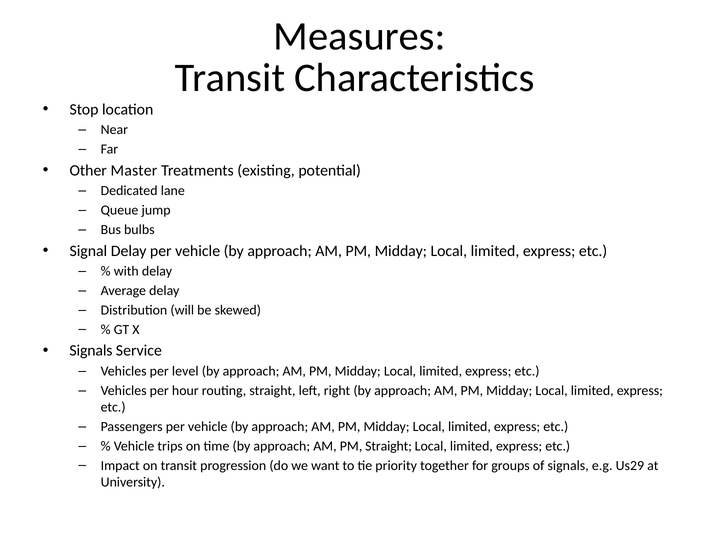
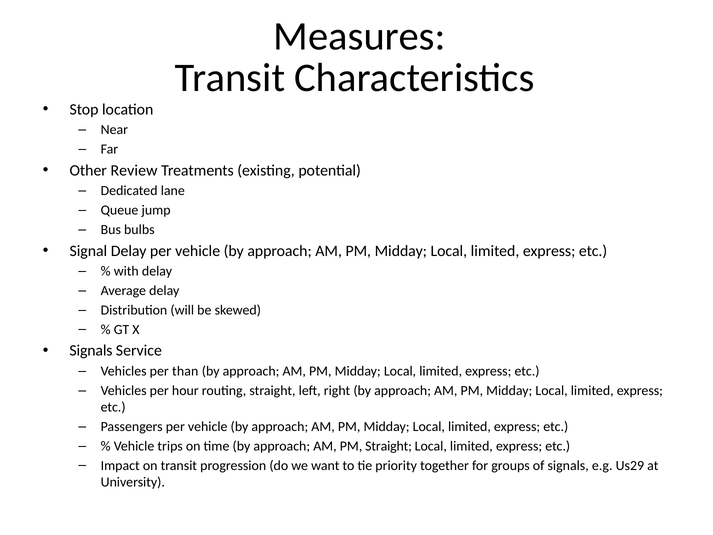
Master: Master -> Review (134, 170)
level: level -> than (185, 371)
